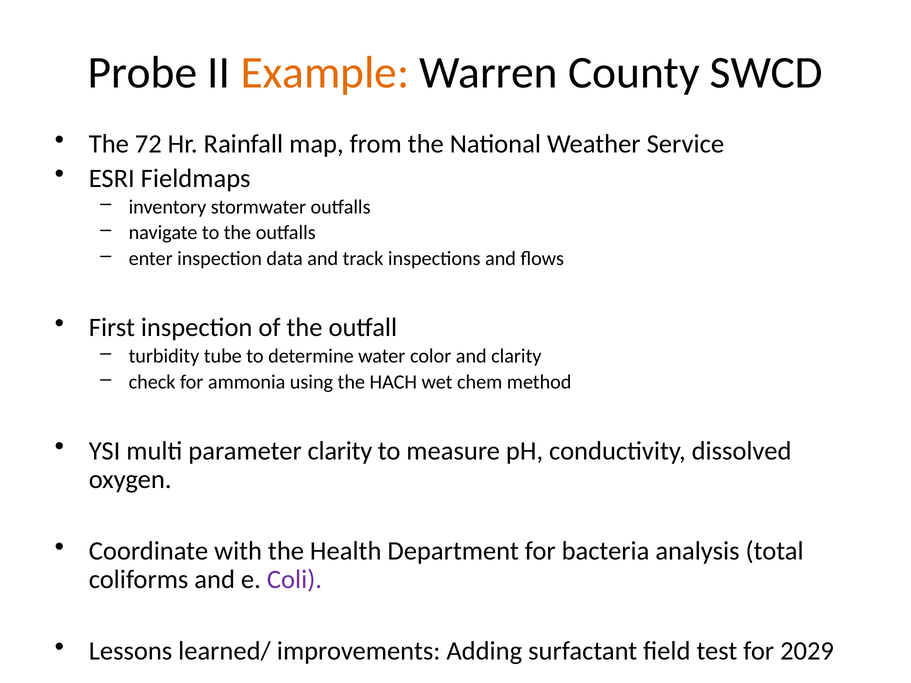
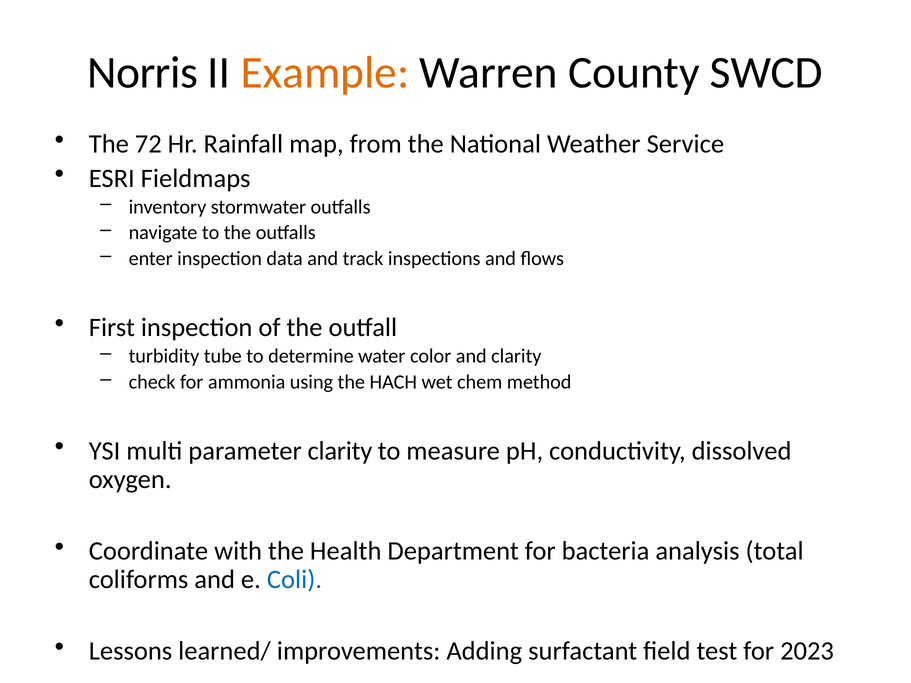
Probe: Probe -> Norris (143, 73)
Coli colour: purple -> blue (294, 580)
2029: 2029 -> 2023 (807, 651)
